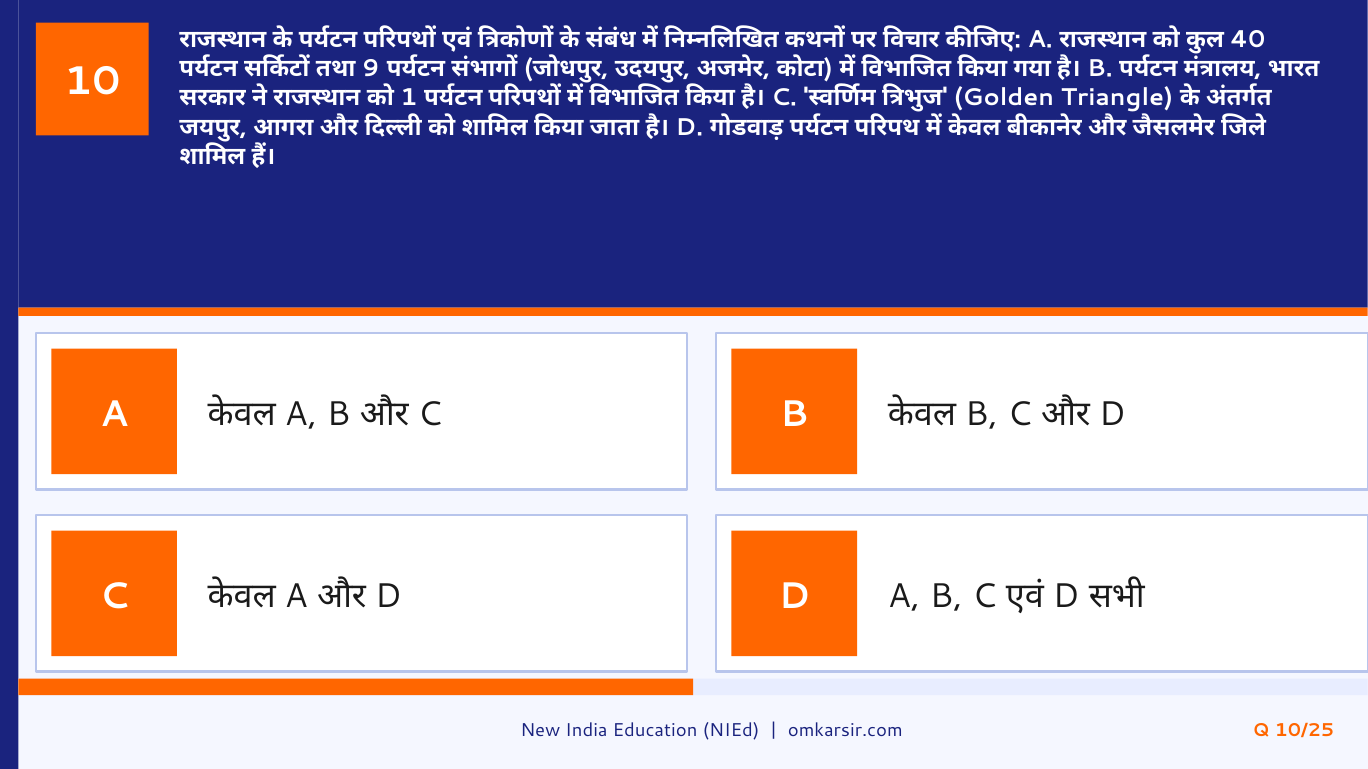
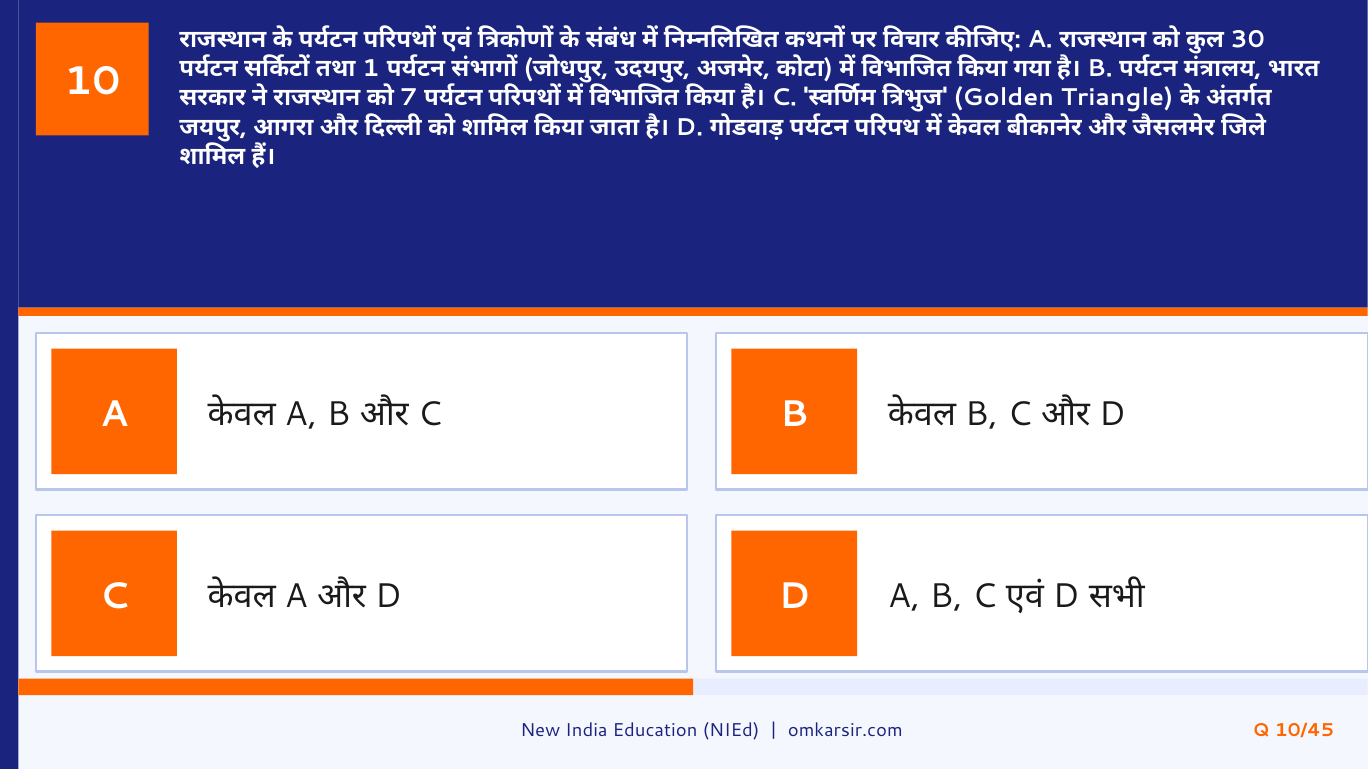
40: 40 -> 30 (1248, 40)
9: 9 -> 1 (371, 69)
1: 1 -> 7 (409, 98)
10/25: 10/25 -> 10/45 (1304, 731)
